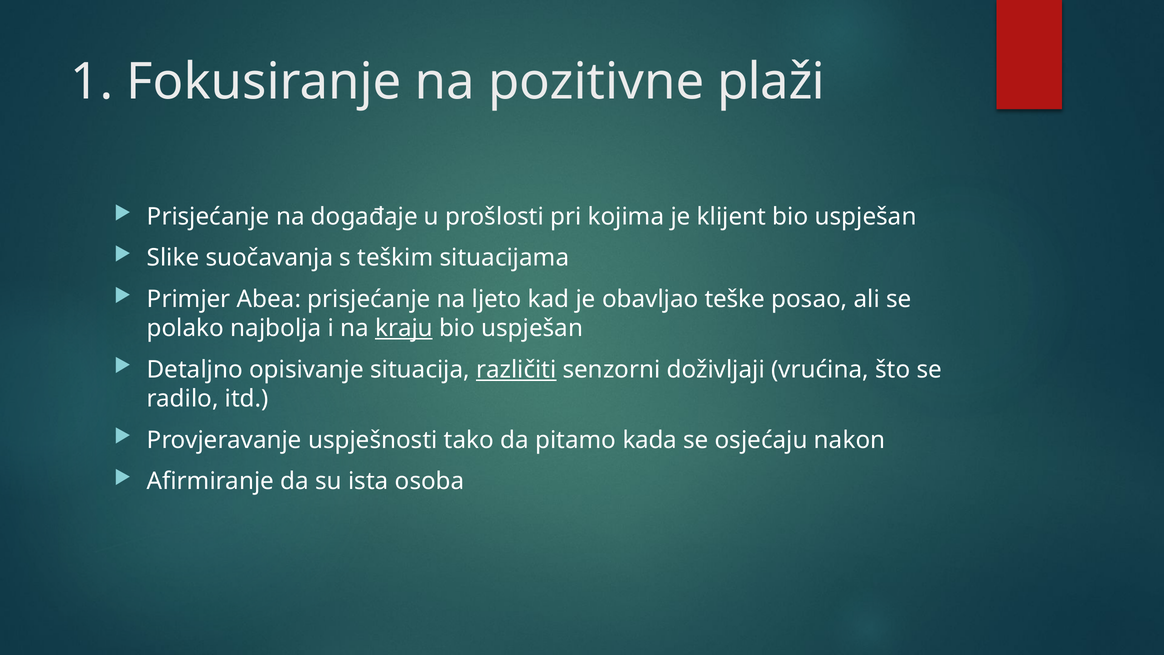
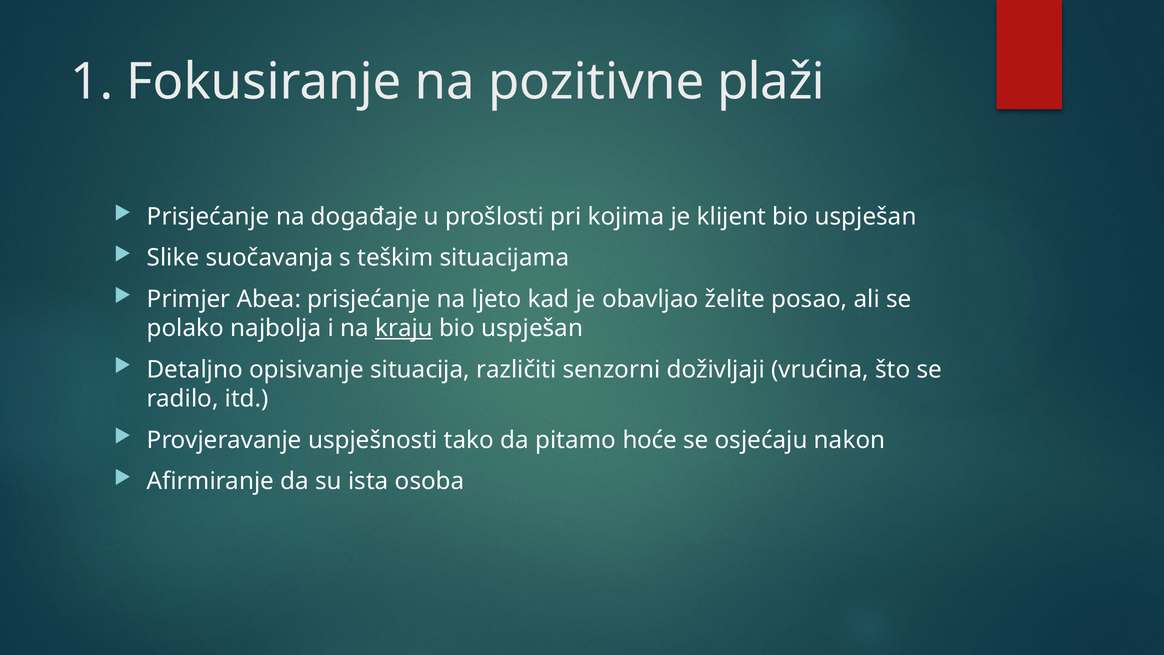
teške: teške -> želite (735, 299)
različiti underline: present -> none (516, 369)
kada: kada -> hoće (650, 440)
